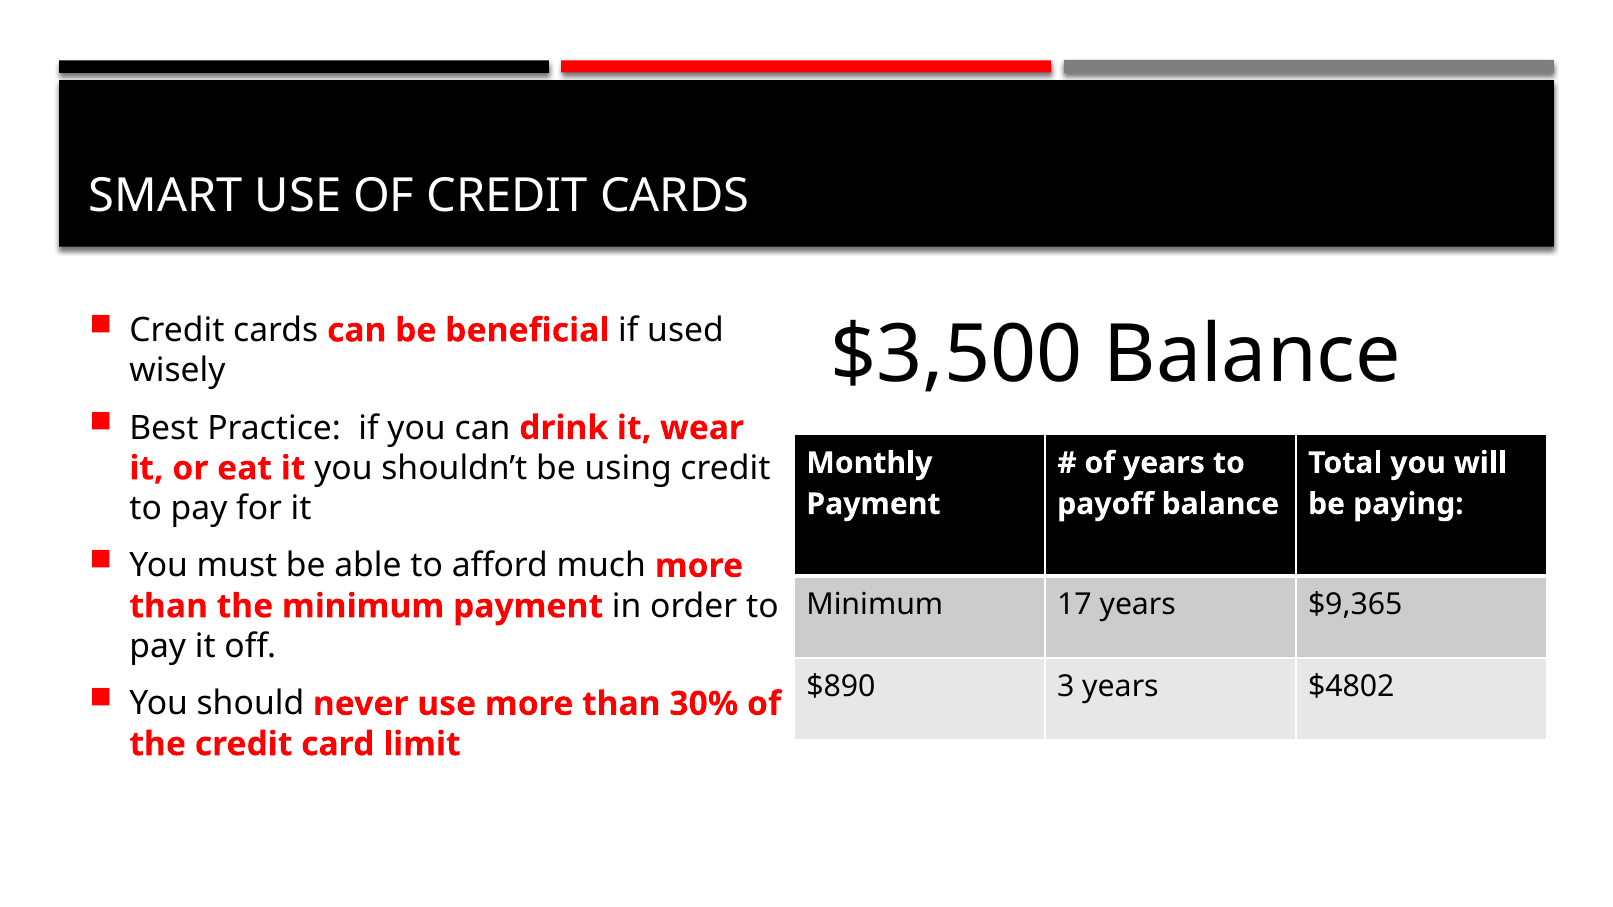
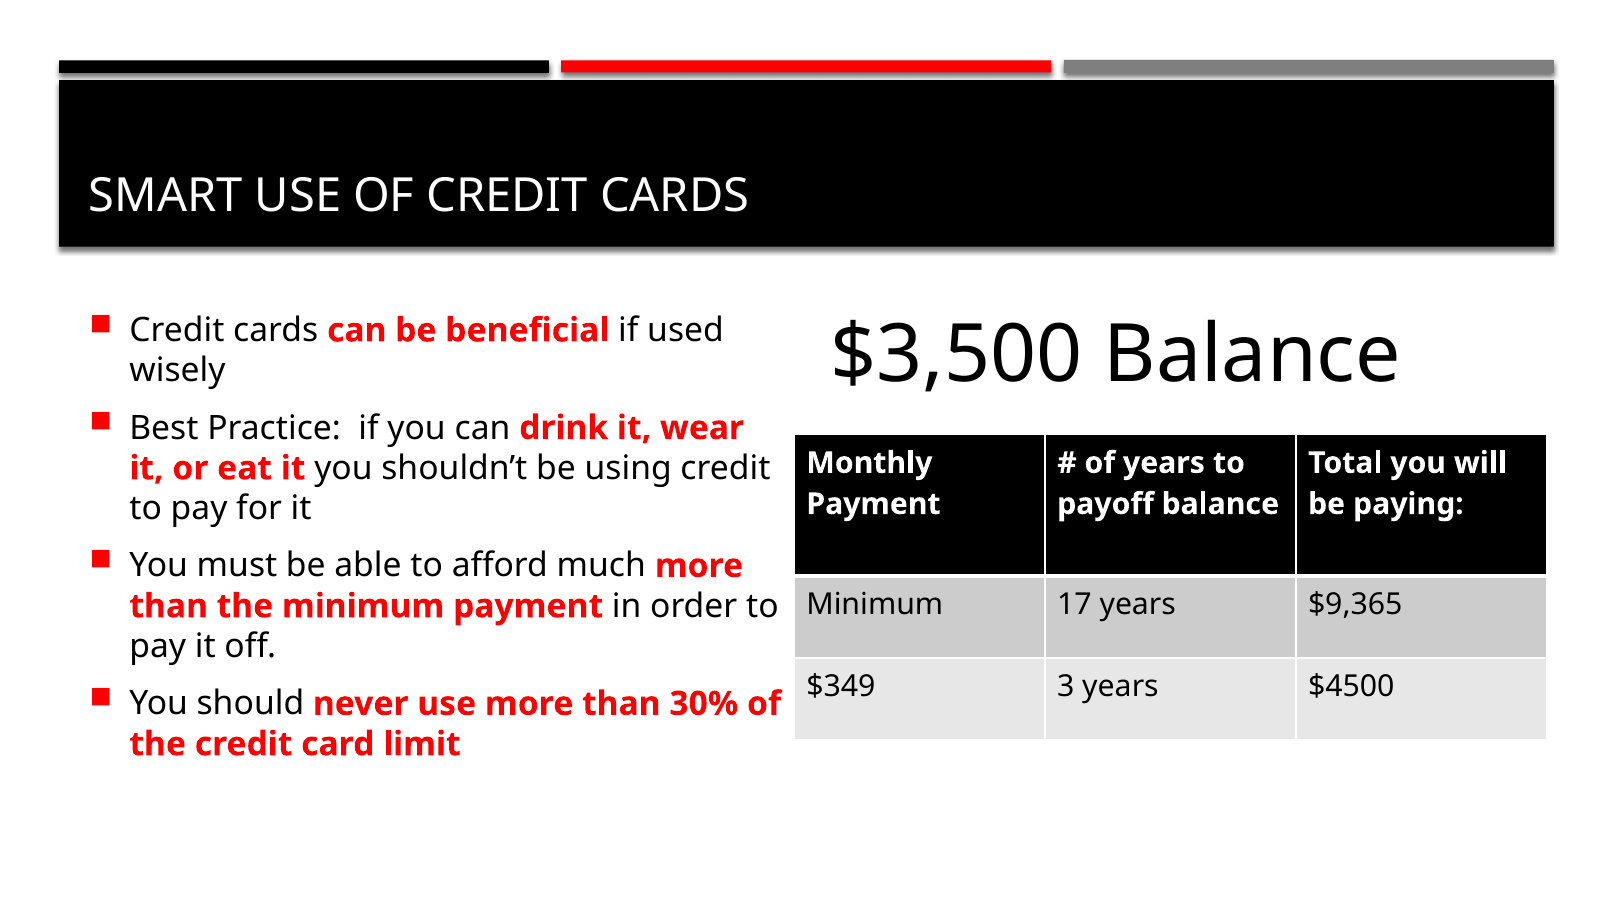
$890: $890 -> $349 (841, 687)
$4802: $4802 -> $4500 (1351, 687)
